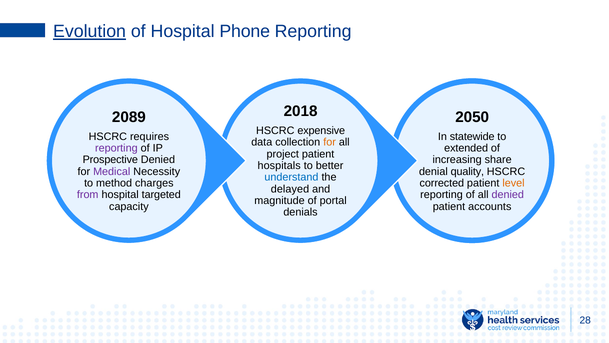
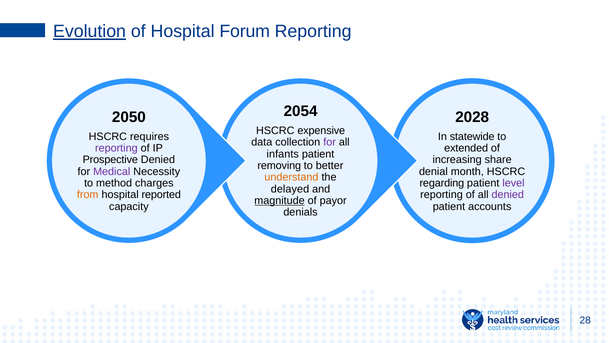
Phone: Phone -> Forum (245, 32)
2018: 2018 -> 2054 (301, 111)
2089: 2089 -> 2050 (129, 117)
2050: 2050 -> 2028 (472, 117)
for colour: orange -> purple (330, 142)
project: project -> infants (283, 154)
hospitals: hospitals -> removing (279, 165)
quality: quality -> month (467, 171)
understand colour: blue -> orange (291, 177)
corrected: corrected -> regarding (442, 183)
level colour: orange -> purple (514, 183)
from colour: purple -> orange (88, 195)
targeted: targeted -> reported (161, 195)
magnitude underline: none -> present (279, 200)
portal: portal -> payor (333, 200)
